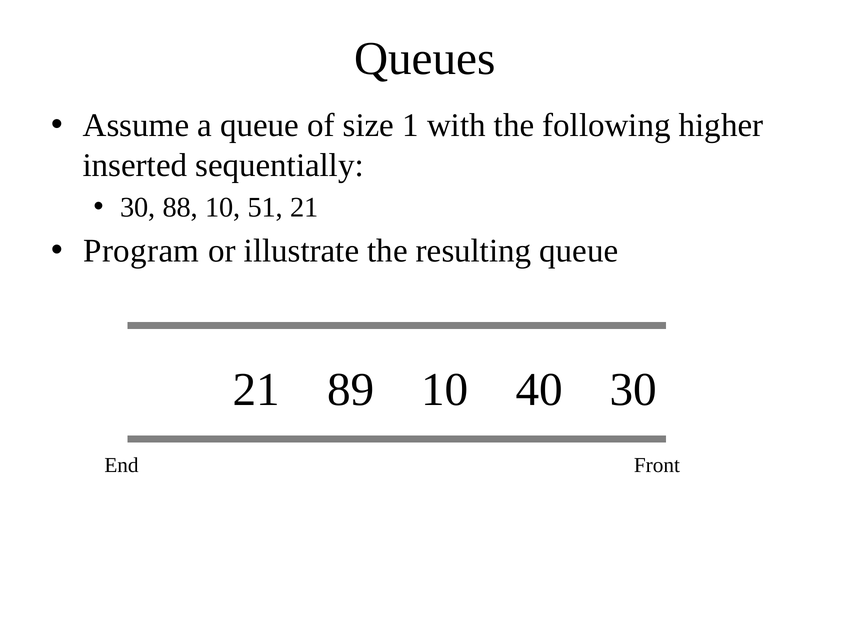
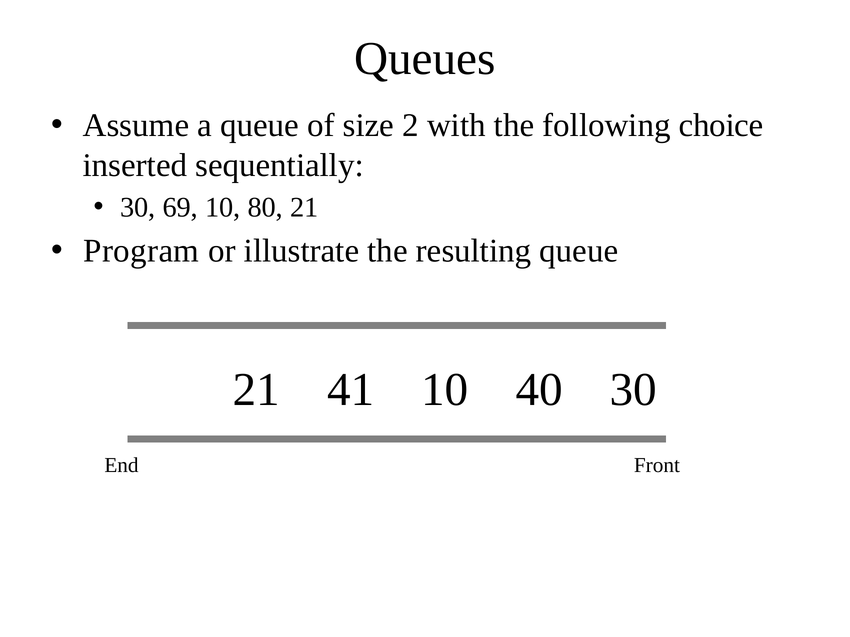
1: 1 -> 2 (411, 126)
higher: higher -> choice (721, 126)
88: 88 -> 69 (180, 207)
51: 51 -> 80 (265, 207)
89: 89 -> 41 (351, 390)
